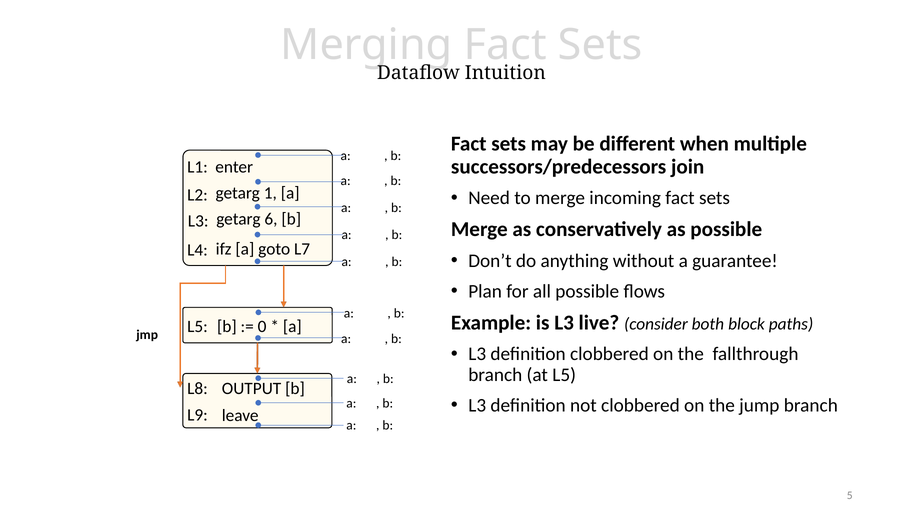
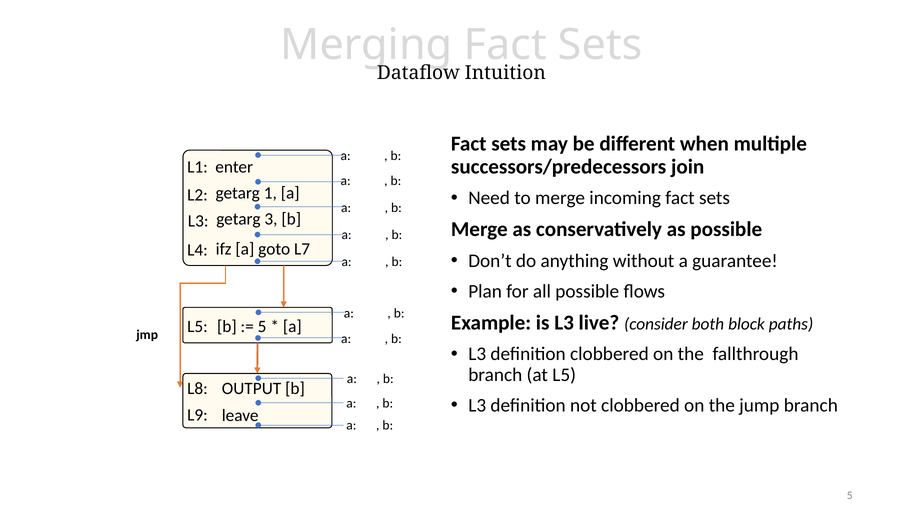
6: 6 -> 3 (271, 219)
0: 0 -> 5 (262, 327)
